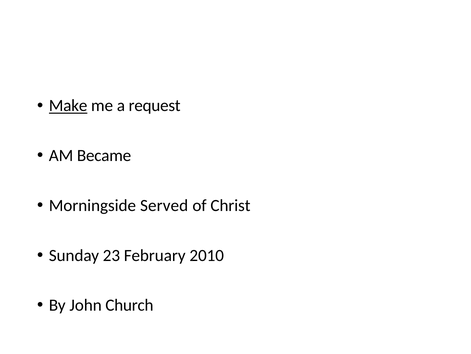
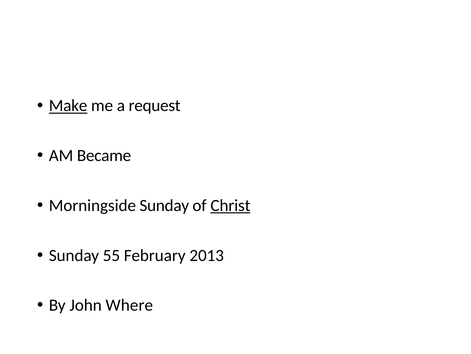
Morningside Served: Served -> Sunday (164, 205)
Christ underline: none -> present (230, 205)
23: 23 -> 55 (111, 255)
2010: 2010 -> 2013 (207, 255)
Church: Church -> Where (129, 305)
